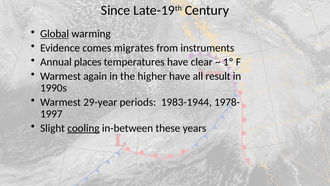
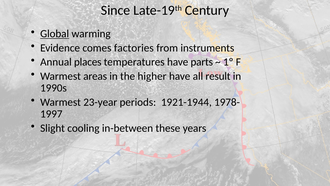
migrates: migrates -> factories (134, 48)
clear: clear -> parts (202, 62)
again: again -> areas (95, 76)
29-year: 29-year -> 23-year (100, 102)
1983-1944: 1983-1944 -> 1921-1944 (186, 102)
cooling underline: present -> none (83, 128)
